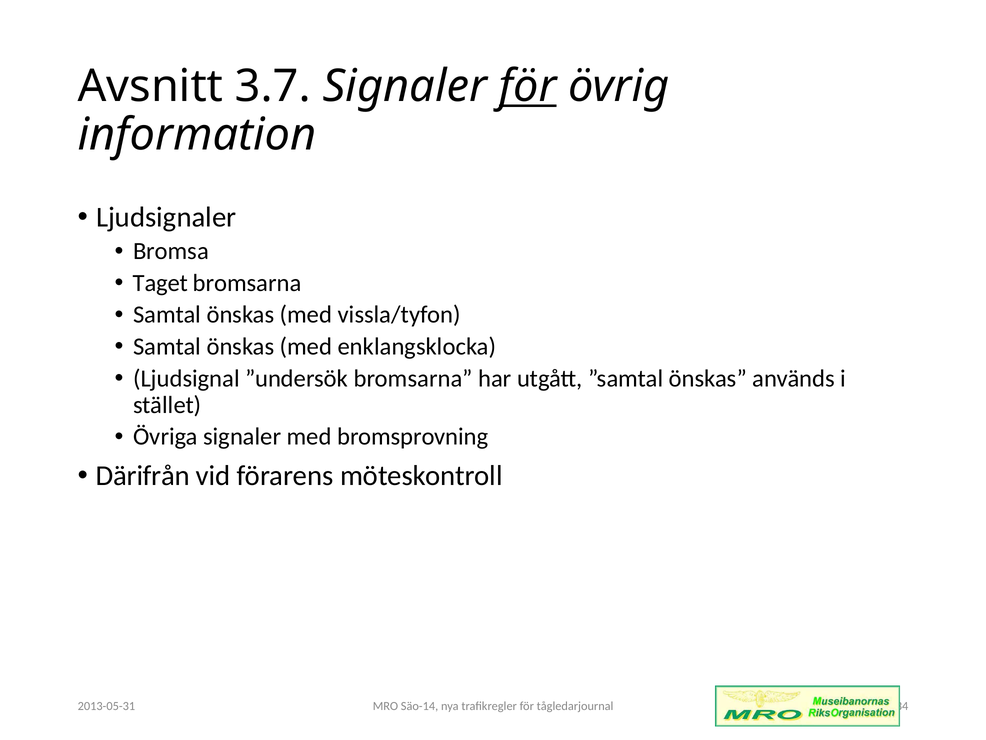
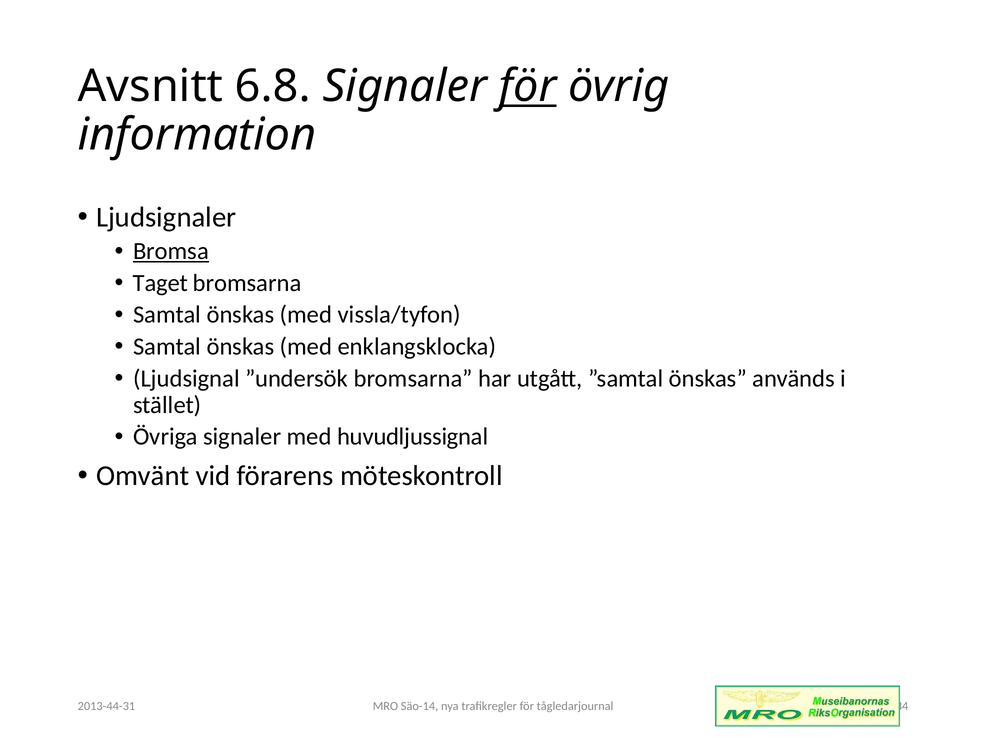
3.7: 3.7 -> 6.8 (273, 86)
Bromsa underline: none -> present (171, 251)
bromsprovning: bromsprovning -> huvudljussignal (413, 437)
Därifrån: Därifrån -> Omvänt (143, 476)
2013-05-31: 2013-05-31 -> 2013-44-31 (106, 706)
